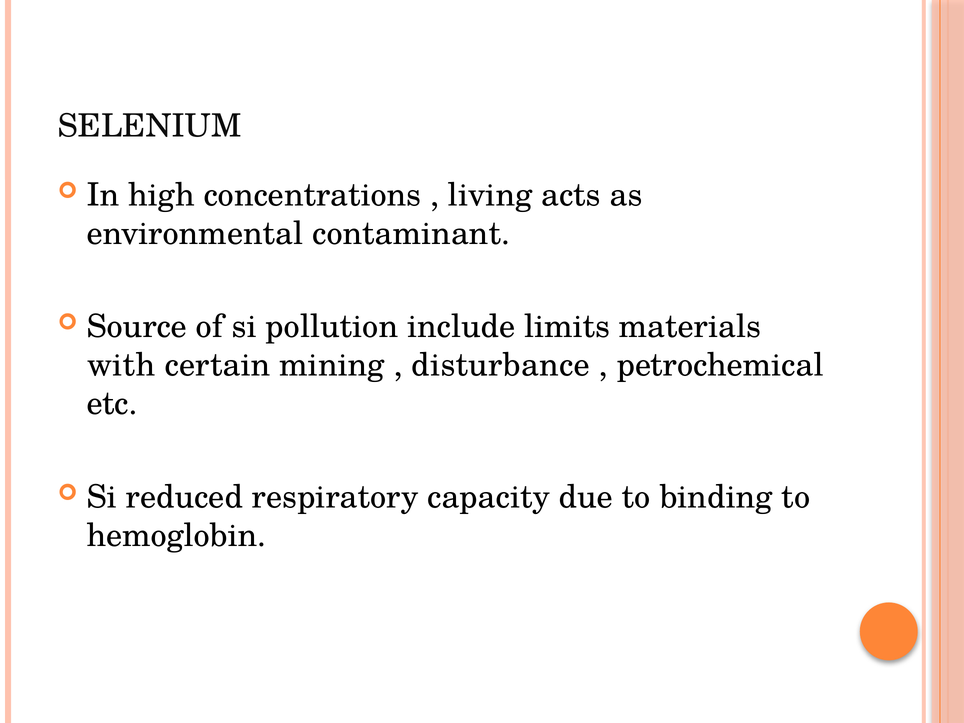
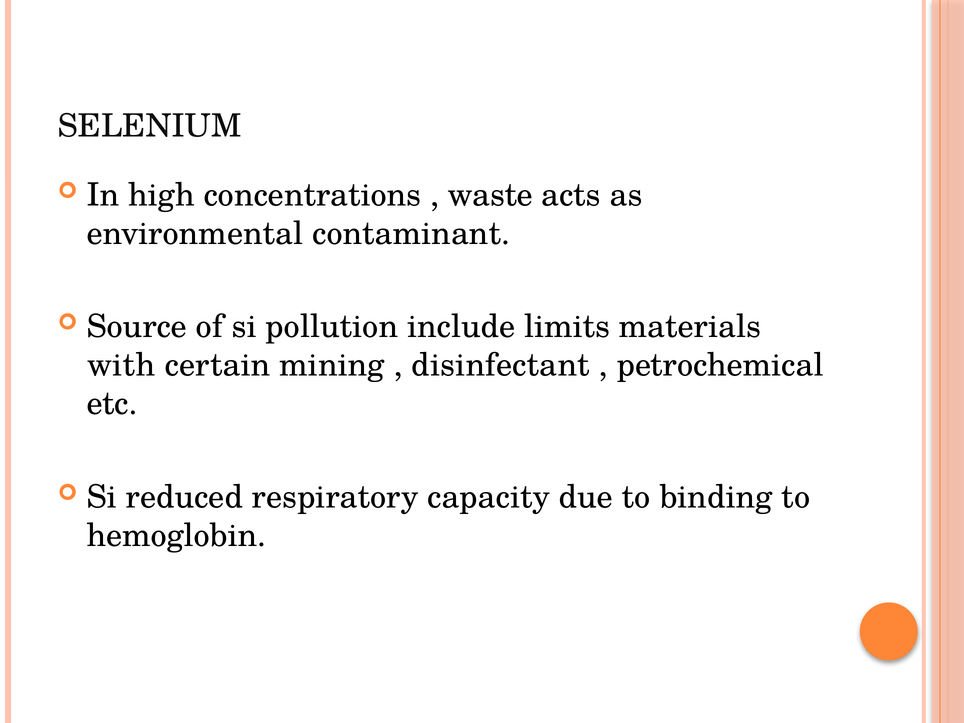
living: living -> waste (490, 195)
disturbance: disturbance -> disinfectant (501, 365)
